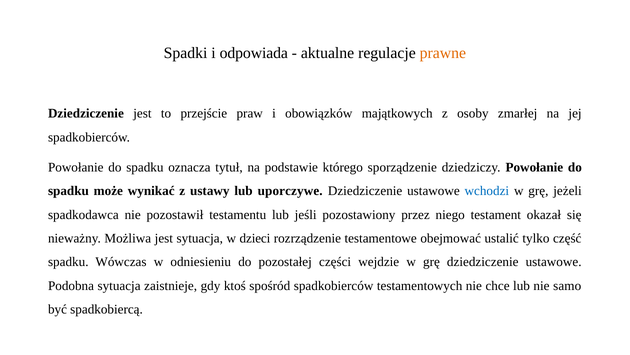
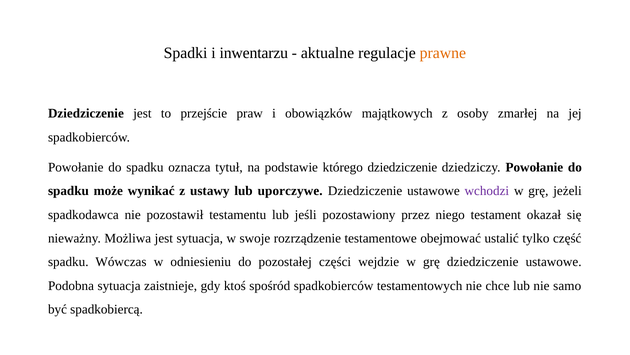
odpowiada: odpowiada -> inwentarzu (254, 53)
którego sporządzenie: sporządzenie -> dziedziczenie (402, 167)
wchodzi colour: blue -> purple (487, 191)
dzieci: dzieci -> swoje (255, 238)
